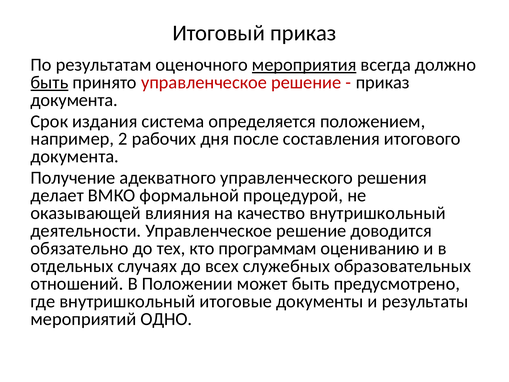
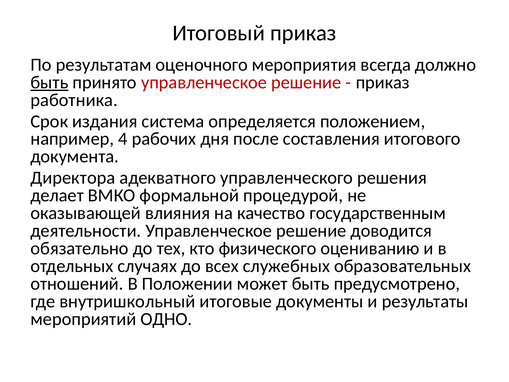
мероприятия underline: present -> none (304, 65)
документа: документа -> работника (74, 100)
2: 2 -> 4 (123, 139)
Получение: Получение -> Директора (73, 178)
качество внутришкольный: внутришкольный -> государственным (378, 213)
программам: программам -> физического (268, 248)
